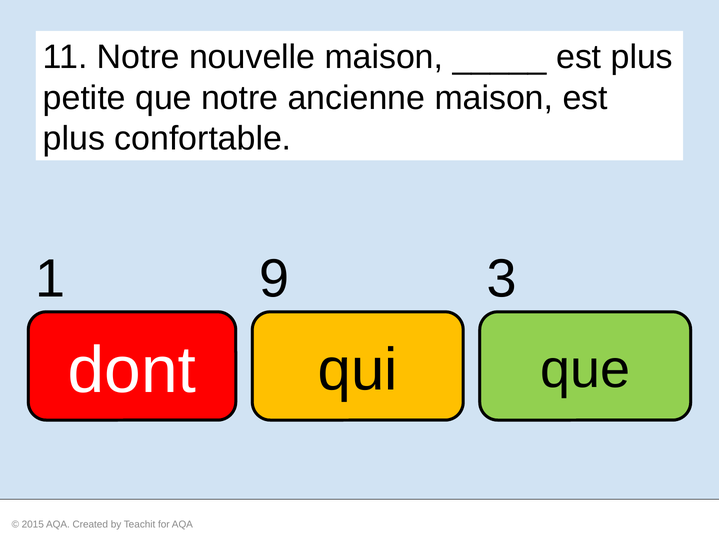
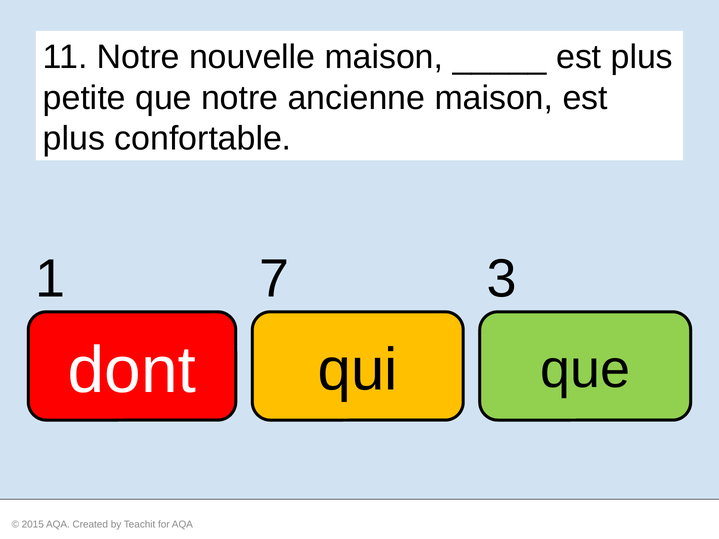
9: 9 -> 7 (274, 279)
